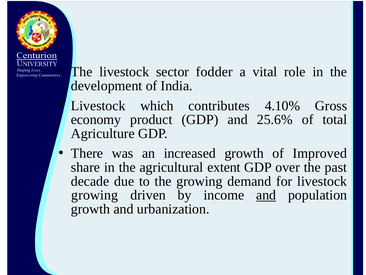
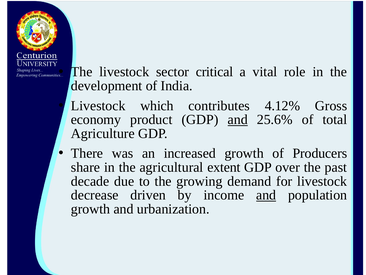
fodder: fodder -> critical (214, 72)
4.10%: 4.10% -> 4.12% (282, 105)
and underline: none -> present (238, 119)
Improved: Improved -> Producers (320, 153)
growing: growing -> decrease (95, 195)
